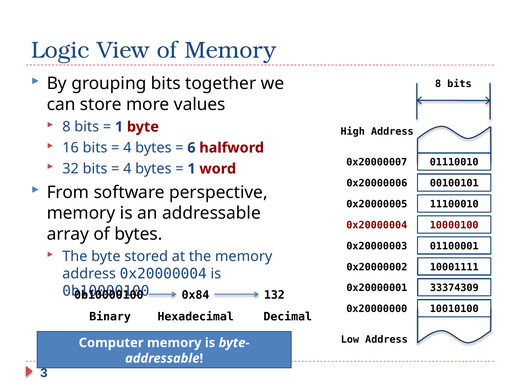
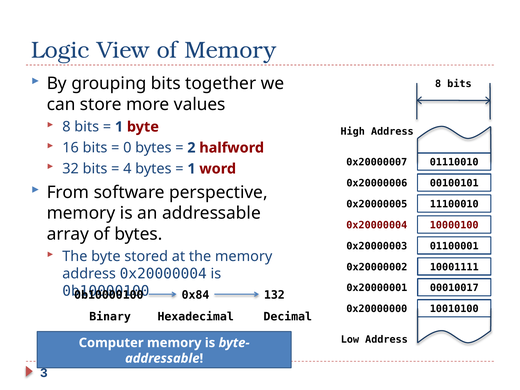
4: 4 -> 0 (127, 148)
6: 6 -> 2 (191, 148)
33374309: 33374309 -> 00010017 (454, 288)
